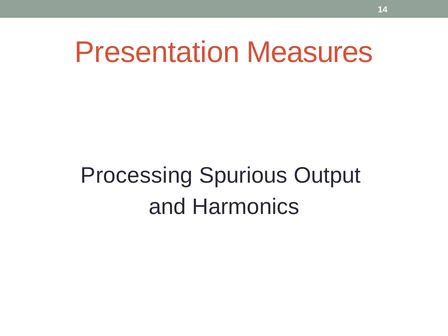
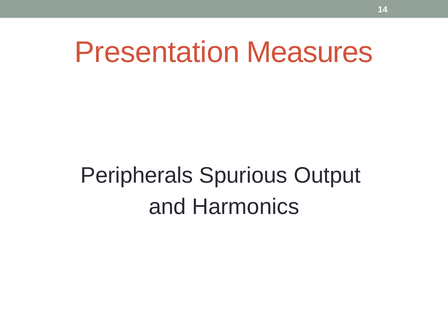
Processing: Processing -> Peripherals (137, 176)
